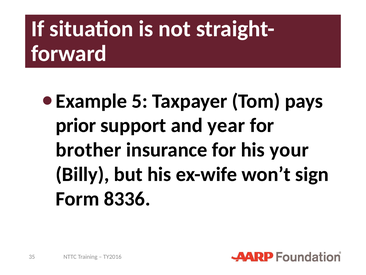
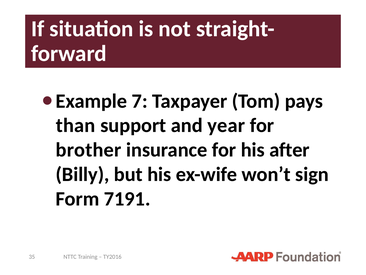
5: 5 -> 7 (140, 101)
prior: prior -> than (76, 125)
your: your -> after (289, 150)
8336: 8336 -> 7191 (127, 198)
